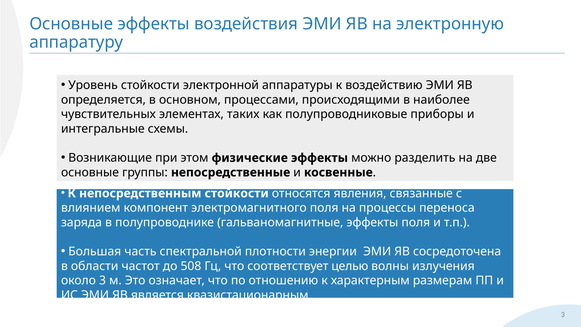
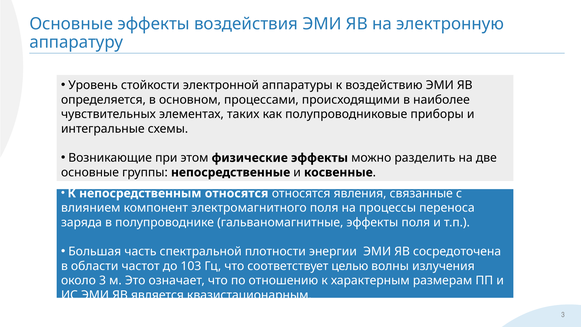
непосредственным стойкости: стойкости -> относятся (237, 193)
508: 508 -> 103 (191, 266)
